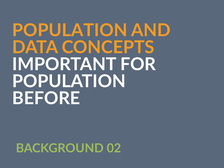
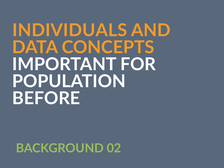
POPULATION: POPULATION -> INDIVIDUALS (70, 30)
